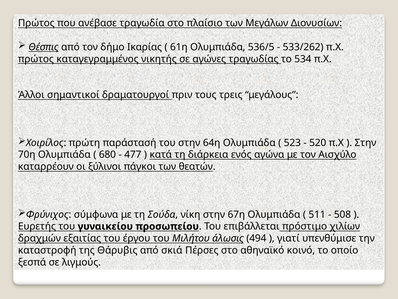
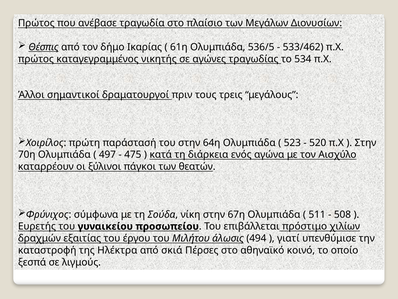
533/262: 533/262 -> 533/462 (303, 47)
680: 680 -> 497 (107, 154)
477: 477 -> 475 (133, 154)
Θάρυβις: Θάρυβις -> Ηλέκτρα (117, 250)
